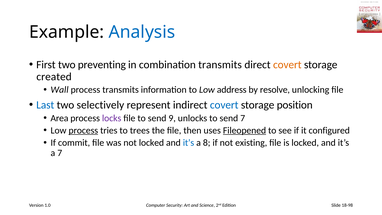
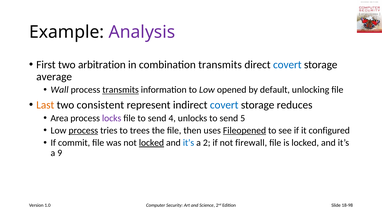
Analysis colour: blue -> purple (142, 32)
preventing: preventing -> arbitration (102, 65)
covert colour: orange -> blue (287, 65)
created: created -> average (54, 77)
transmits underline: none -> present (121, 90)
address: address -> opened (232, 90)
resolve: resolve -> default (275, 90)
Last colour: blue -> orange (45, 105)
selectively: selectively -> consistent (100, 105)
position: position -> reduces (295, 105)
9: 9 -> 4 (172, 118)
send 7: 7 -> 5 (243, 118)
locked underline: none -> present (151, 143)
8: 8 -> 2 (207, 143)
existing: existing -> firewall (251, 143)
a 7: 7 -> 9 (60, 153)
